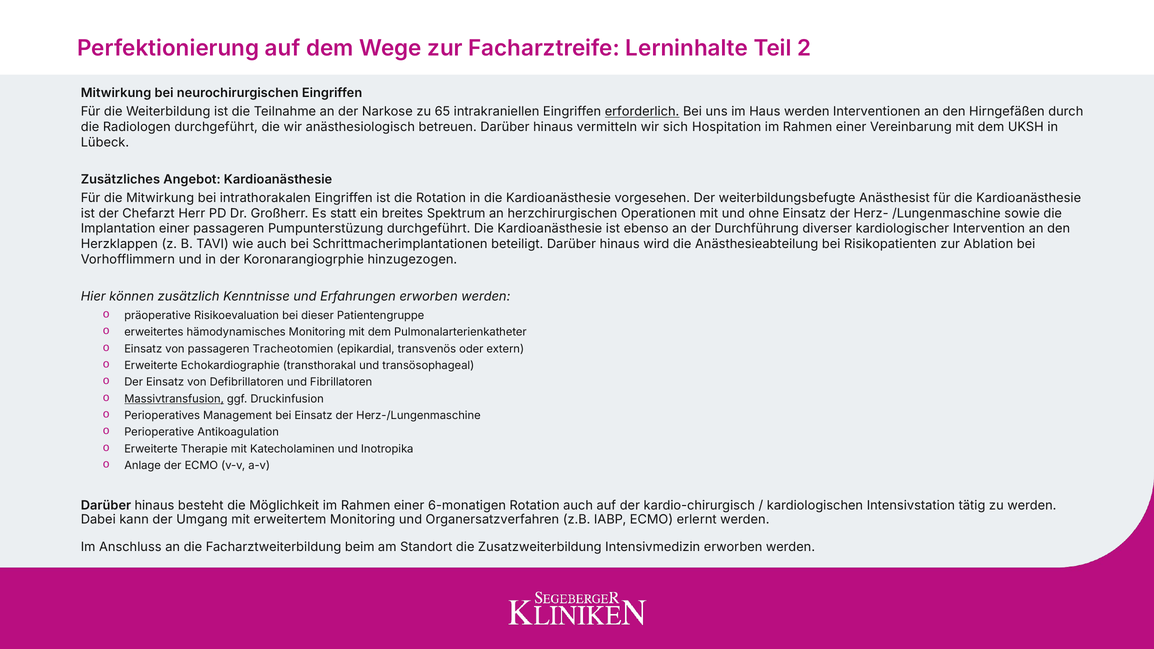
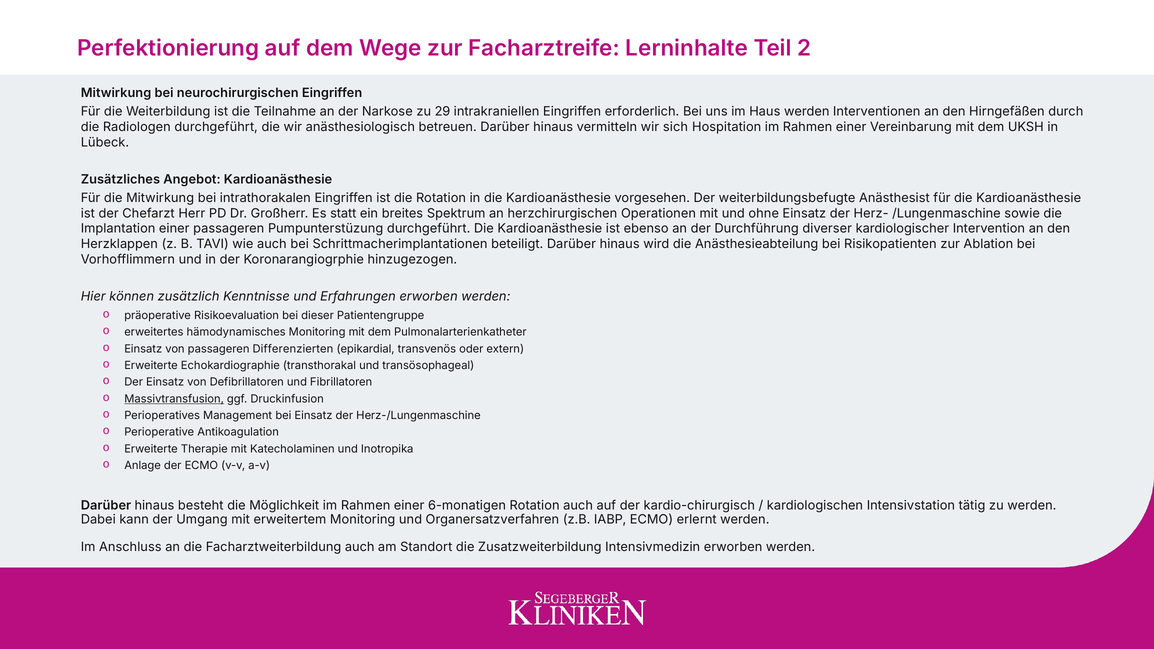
65: 65 -> 29 (442, 112)
erforderlich underline: present -> none (642, 112)
Tracheotomien: Tracheotomien -> Differenzierten (293, 349)
Facharztweiterbildung beim: beim -> auch (360, 547)
